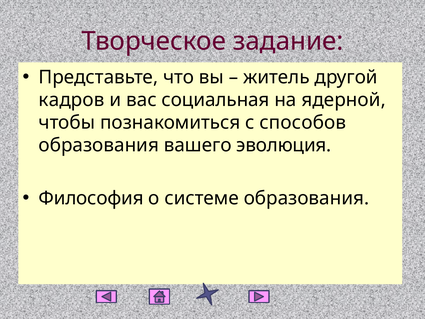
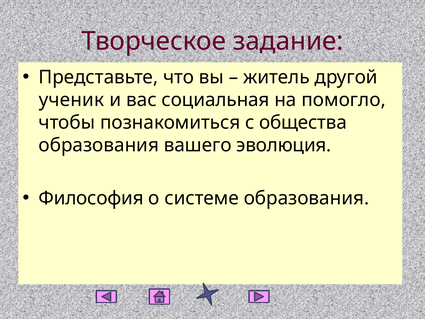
кадров: кадров -> ученик (72, 100)
ядерной: ядерной -> помогло (344, 100)
способов: способов -> общества (303, 122)
